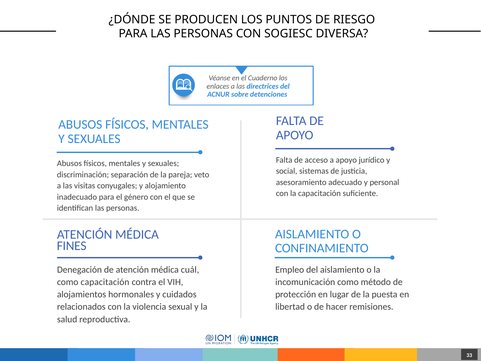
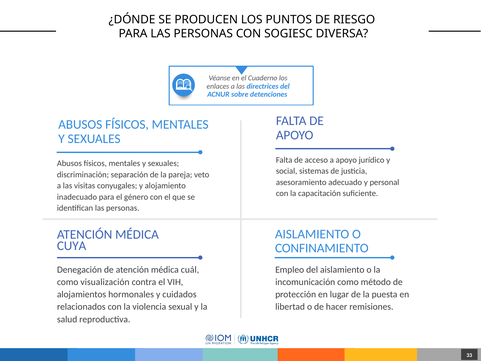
FINES: FINES -> CUYA (72, 246)
como capacitación: capacitación -> visualización (105, 282)
